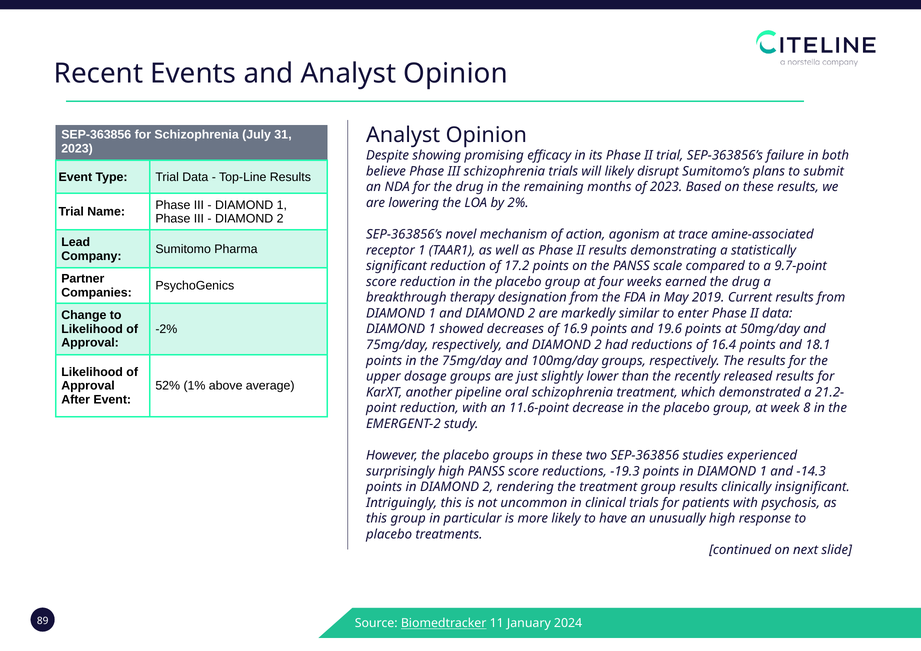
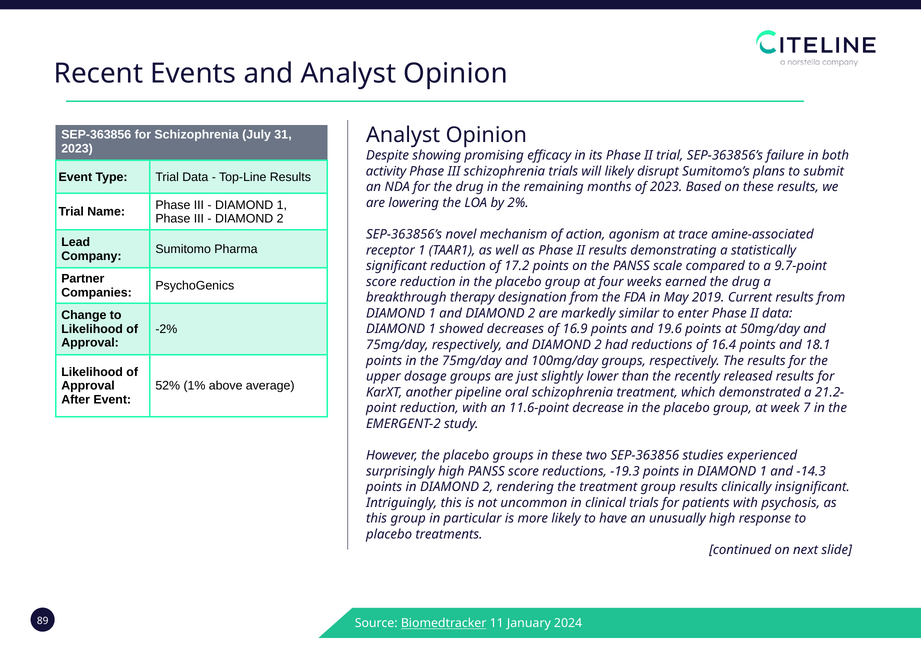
believe: believe -> activity (386, 171)
8: 8 -> 7 (807, 408)
